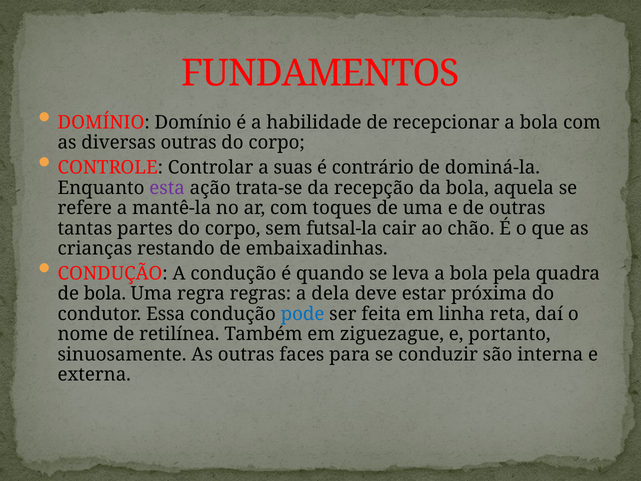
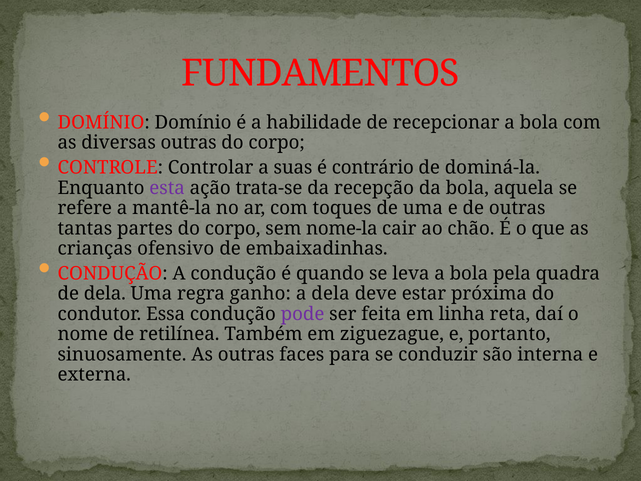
futsal-la: futsal-la -> nome-la (342, 228)
restando: restando -> ofensivo (176, 248)
de bola: bola -> dela (105, 294)
regras: regras -> ganho (260, 294)
pode colour: blue -> purple (303, 314)
